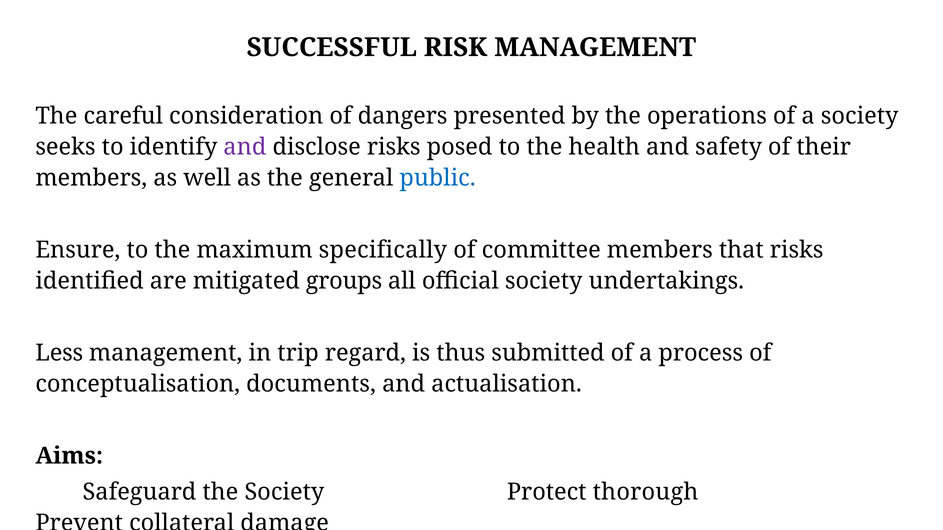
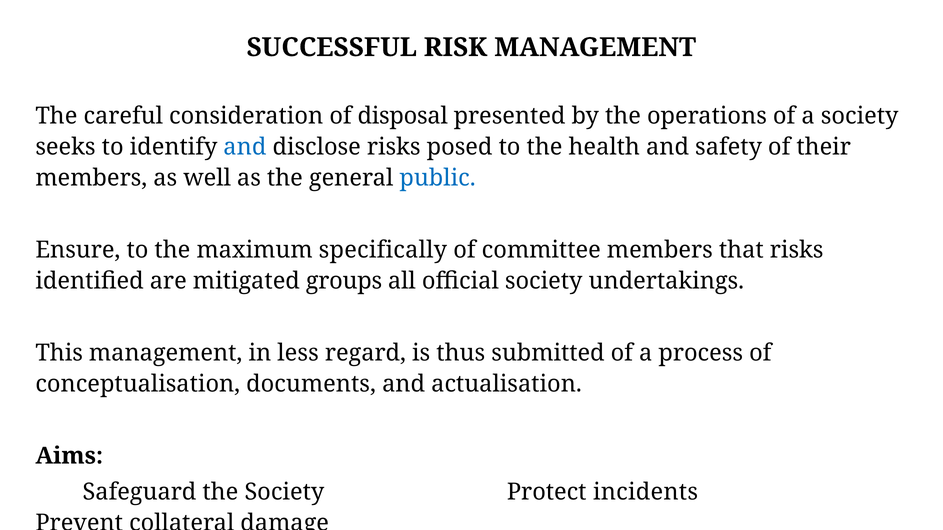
dangers: dangers -> disposal (403, 116)
and colour: purple -> blue (245, 147)
Less: Less -> This (59, 353)
trip: trip -> less (298, 353)
thorough: thorough -> incidents (646, 492)
